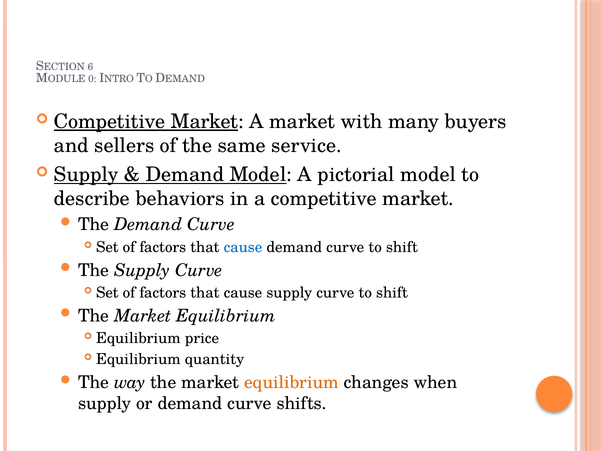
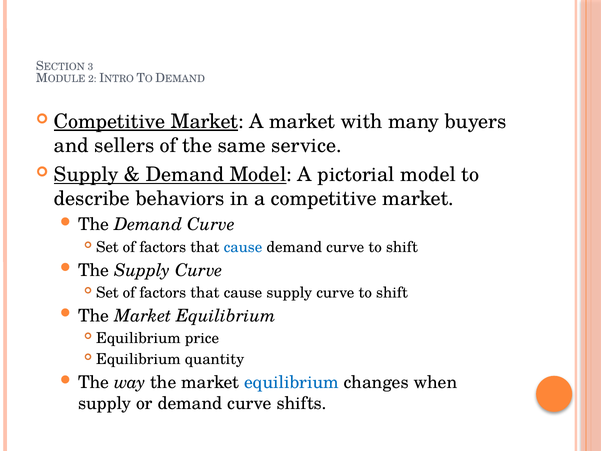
6: 6 -> 3 (90, 67)
0: 0 -> 2 (92, 79)
equilibrium colour: orange -> blue (292, 382)
